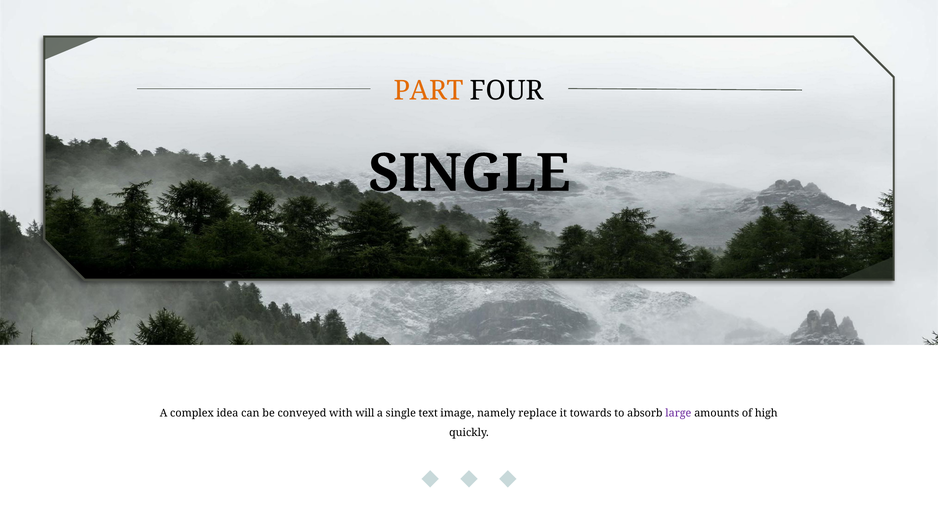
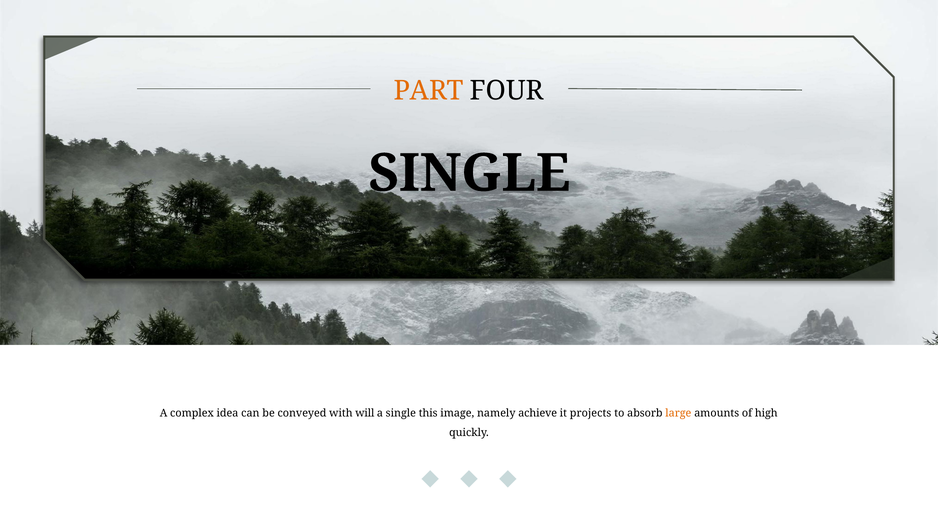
text: text -> this (428, 413)
replace: replace -> achieve (538, 413)
towards: towards -> projects (591, 413)
large colour: purple -> orange (678, 413)
